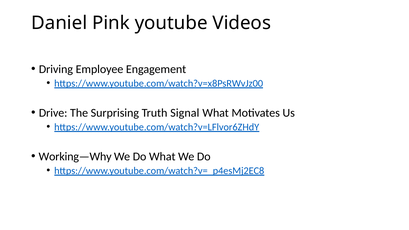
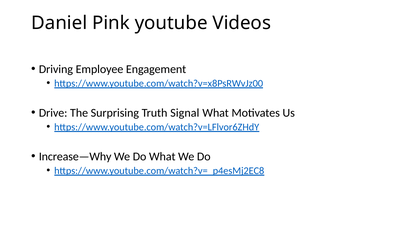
Working—Why: Working—Why -> Increase—Why (75, 156)
